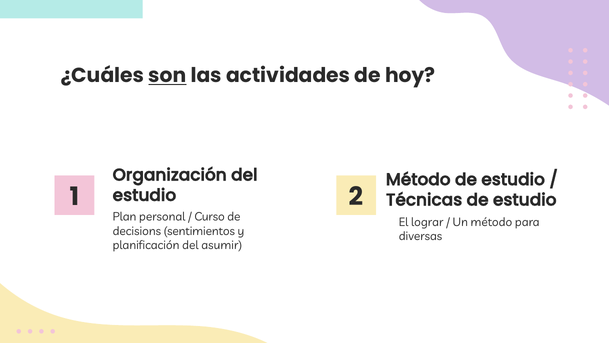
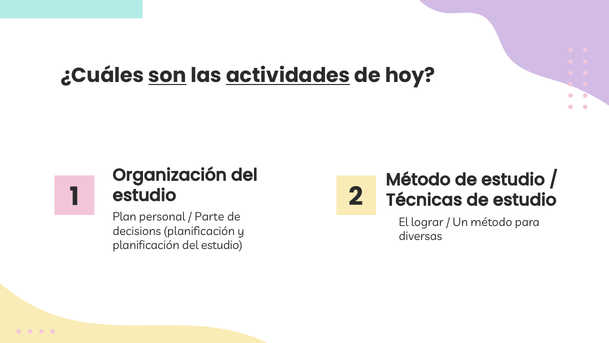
actividades underline: none -> present (288, 76)
Curso: Curso -> Parte (209, 217)
decisions sentimientos: sentimientos -> planificación (199, 231)
planificación del asumir: asumir -> estudio (222, 245)
